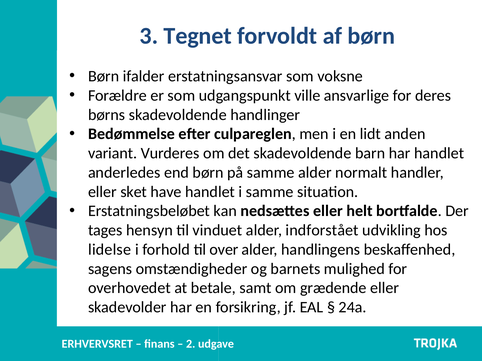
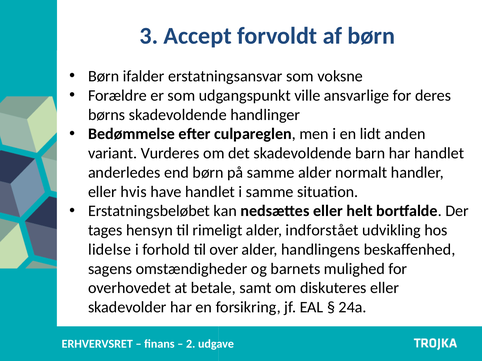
Tegnet: Tegnet -> Accept (198, 36)
sket: sket -> hvis (134, 192)
vinduet: vinduet -> rimeligt (218, 231)
grædende: grædende -> diskuteres (333, 288)
